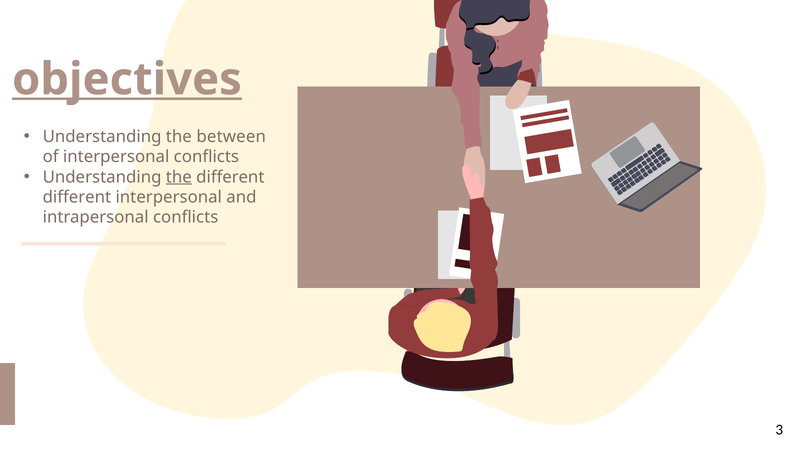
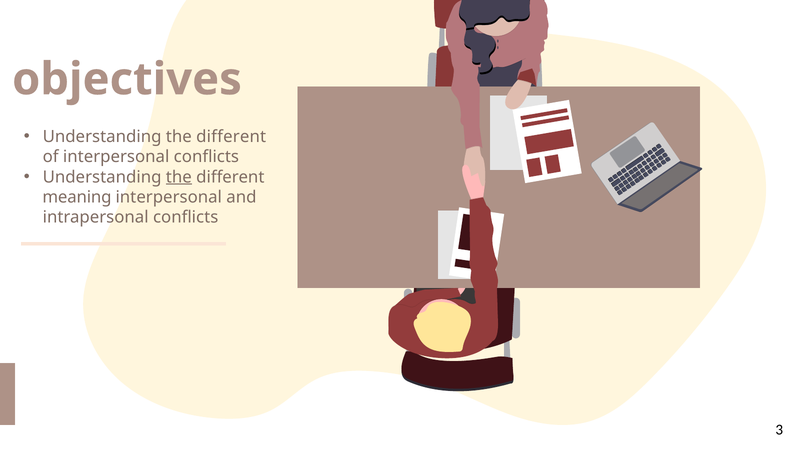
objectives underline: present -> none (127, 79)
between: between -> different (231, 137)
different: different -> meaning (77, 197)
